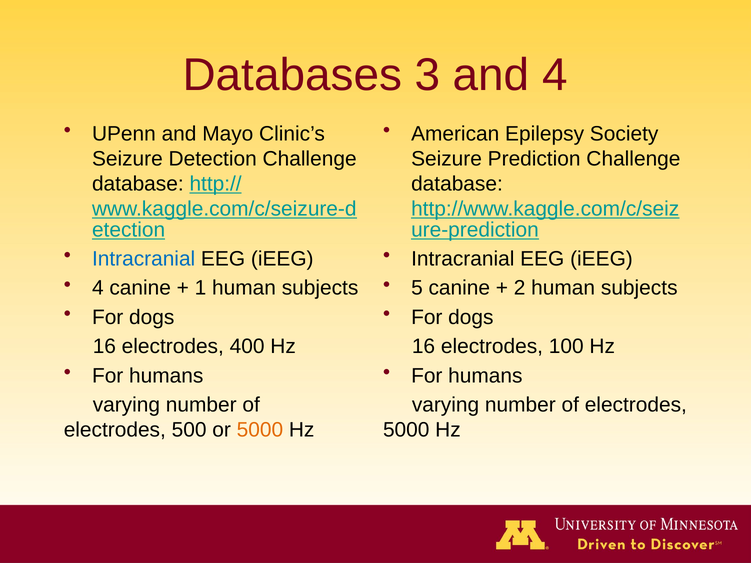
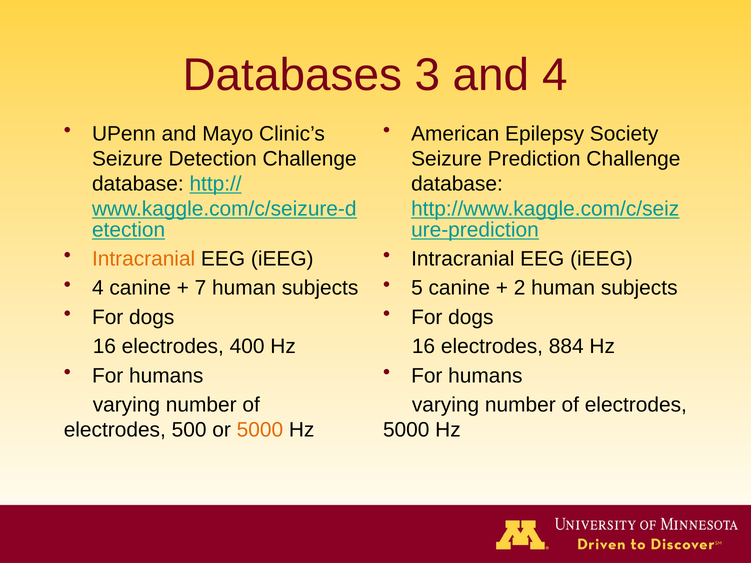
Intracranial colour: blue -> orange (144, 259)
1: 1 -> 7 (200, 288)
100: 100 -> 884 (566, 347)
